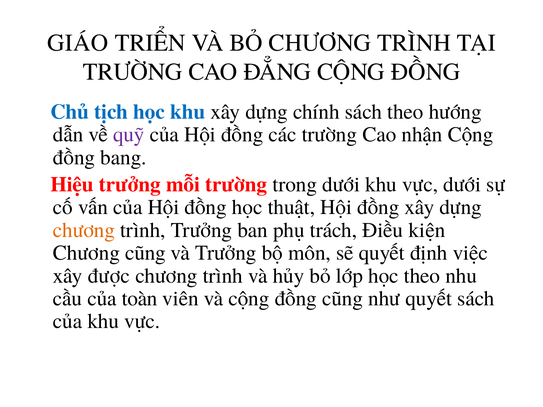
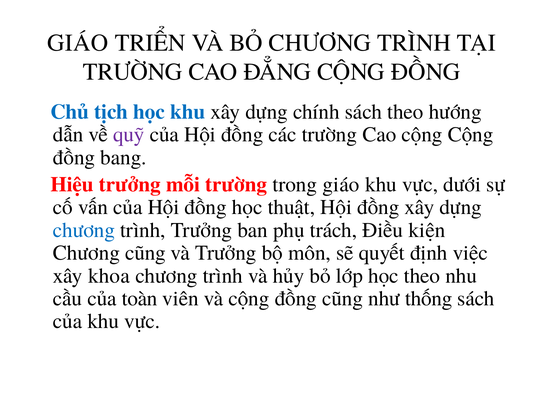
Cao nhận: nhận -> cộng (422, 135)
trong dưới: dưới -> giáo (341, 185)
chương colour: orange -> blue (84, 230)
được: được -> khoa (109, 276)
như quyết: quyết -> thống (429, 299)
